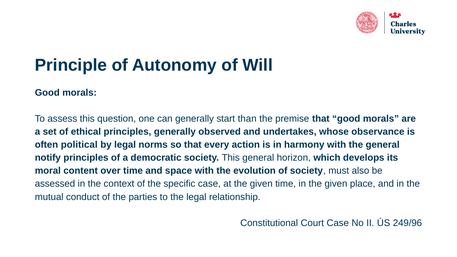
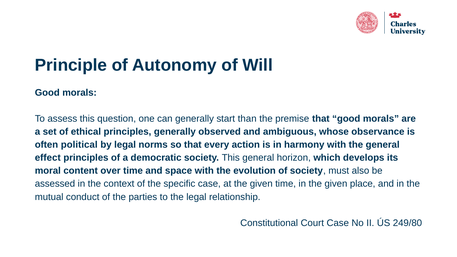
undertakes: undertakes -> ambiguous (290, 132)
notify: notify -> effect (48, 158)
249/96: 249/96 -> 249/80 (407, 223)
